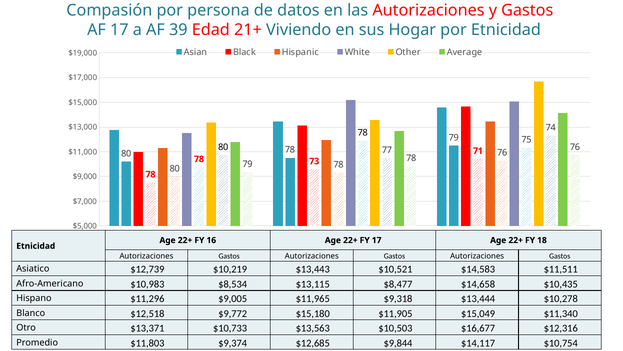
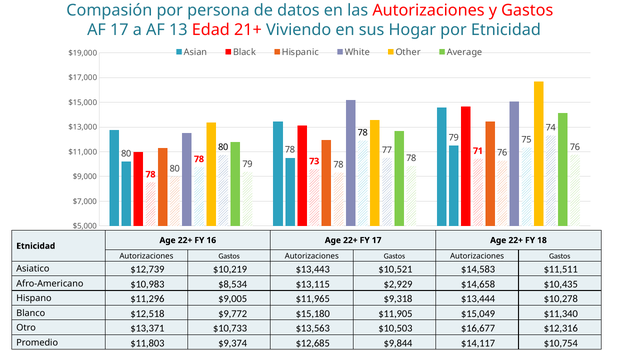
39: 39 -> 13 (178, 30)
$8,477: $8,477 -> $2,929 (398, 284)
